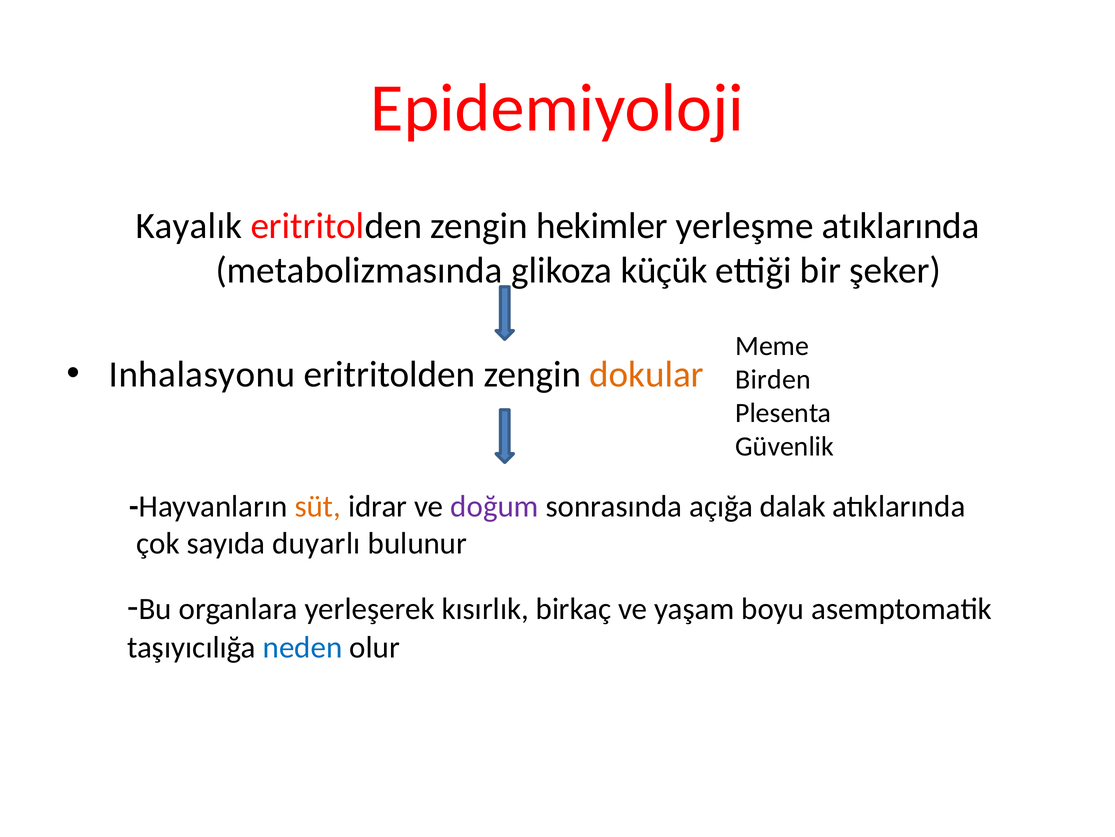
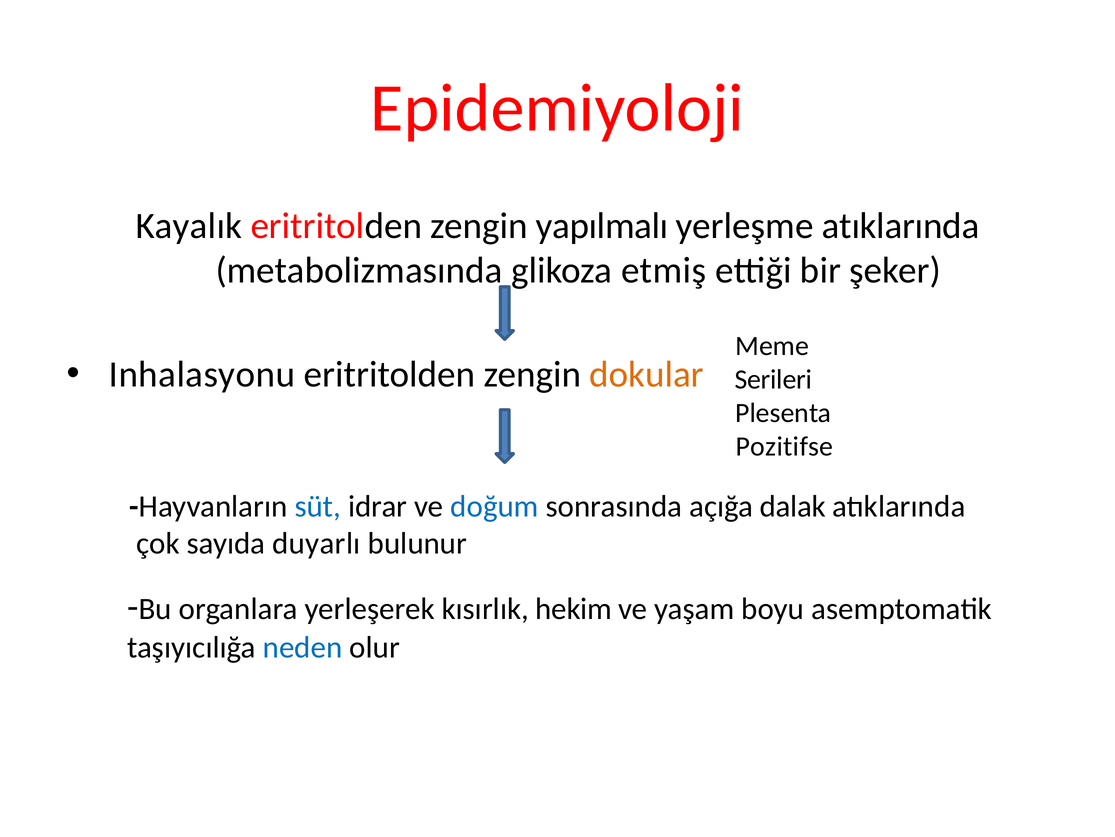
hekimler: hekimler -> yapılmalı (602, 226)
küçük: küçük -> etmiş (664, 270)
Birden: Birden -> Serileri (773, 379)
Güvenlik: Güvenlik -> Pozitifse (785, 446)
süt colour: orange -> blue (318, 506)
doğum colour: purple -> blue (495, 506)
birkaç: birkaç -> hekim (574, 609)
